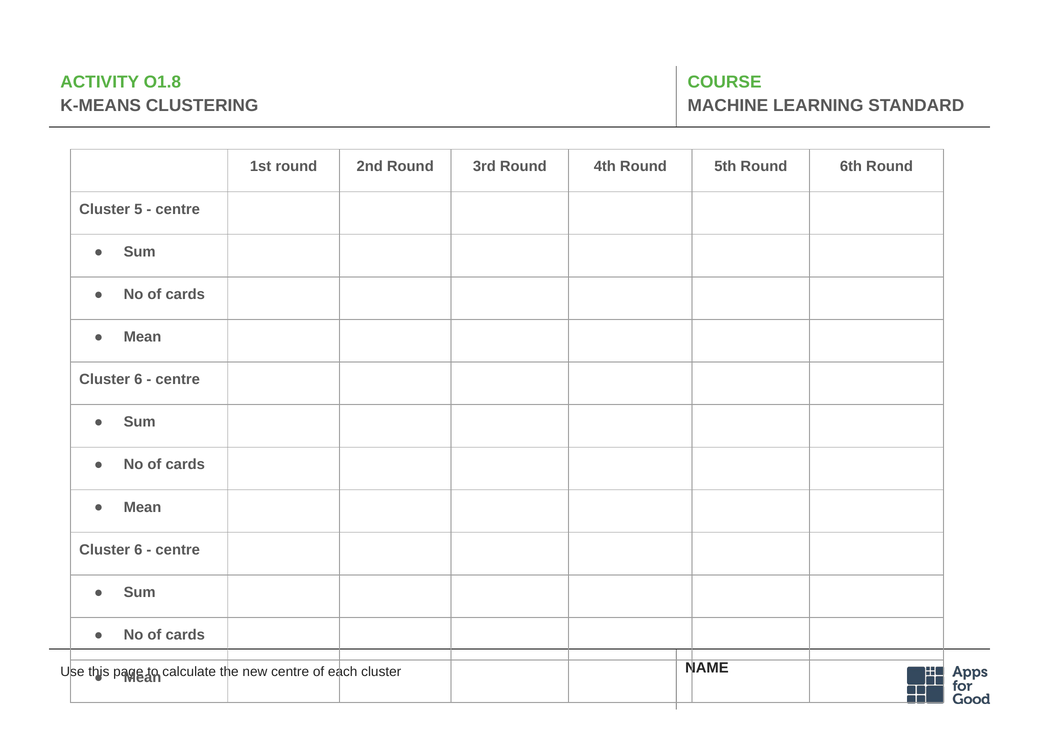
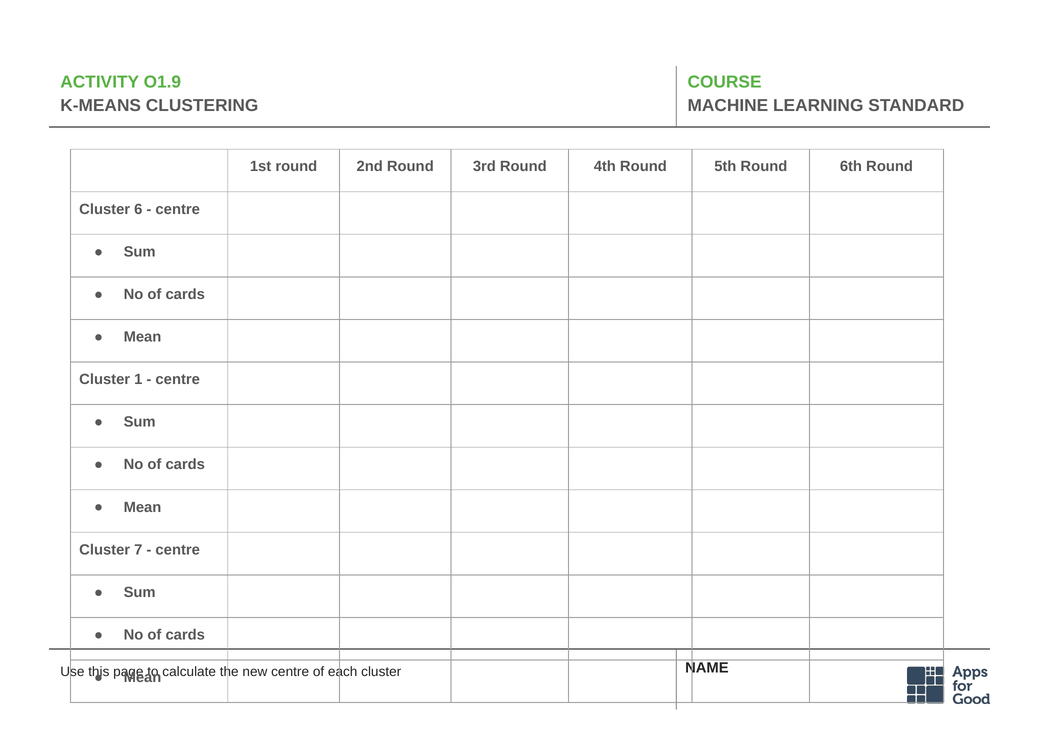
O1.8: O1.8 -> O1.9 (162, 82)
5: 5 -> 6 (138, 209)
6: 6 -> 1 (138, 380)
6: 6 -> 7 (138, 550)
